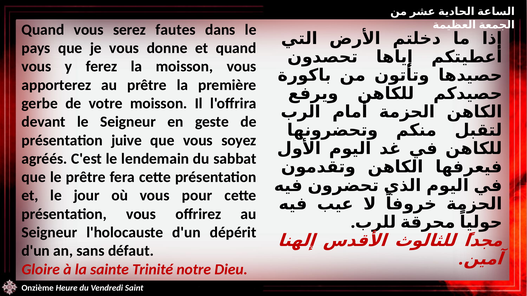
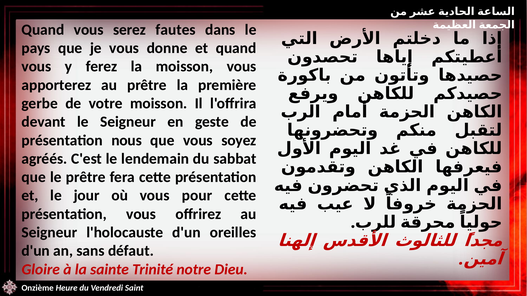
juive: juive -> nous (127, 140)
dépérit: dépérit -> oreilles (233, 233)
